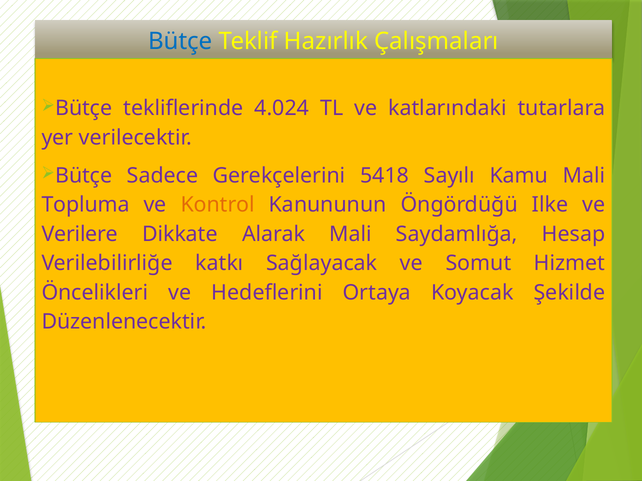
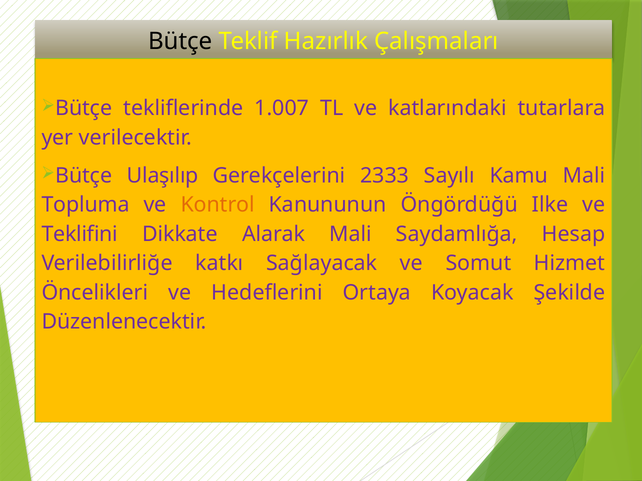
Bütçe colour: blue -> black (180, 41)
4.024: 4.024 -> 1.007 (282, 109)
Sadece: Sadece -> Ulaşılıp (163, 176)
5418: 5418 -> 2333 (385, 176)
Verilere: Verilere -> Teklifini (80, 234)
